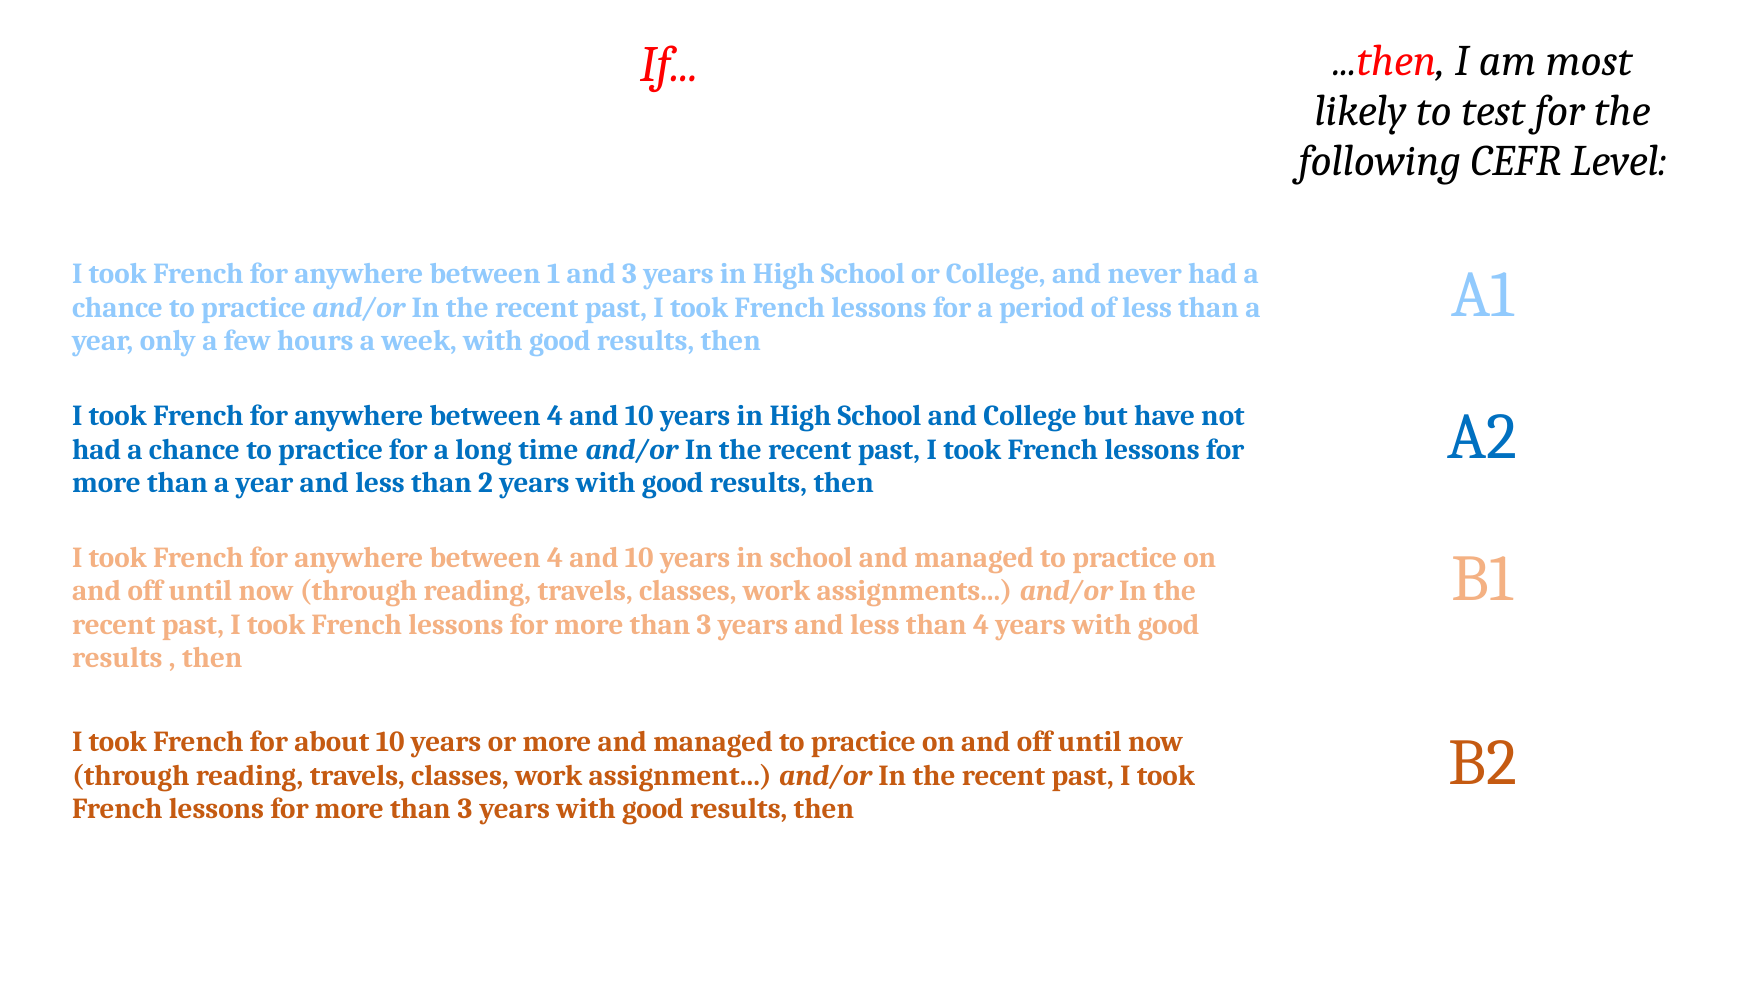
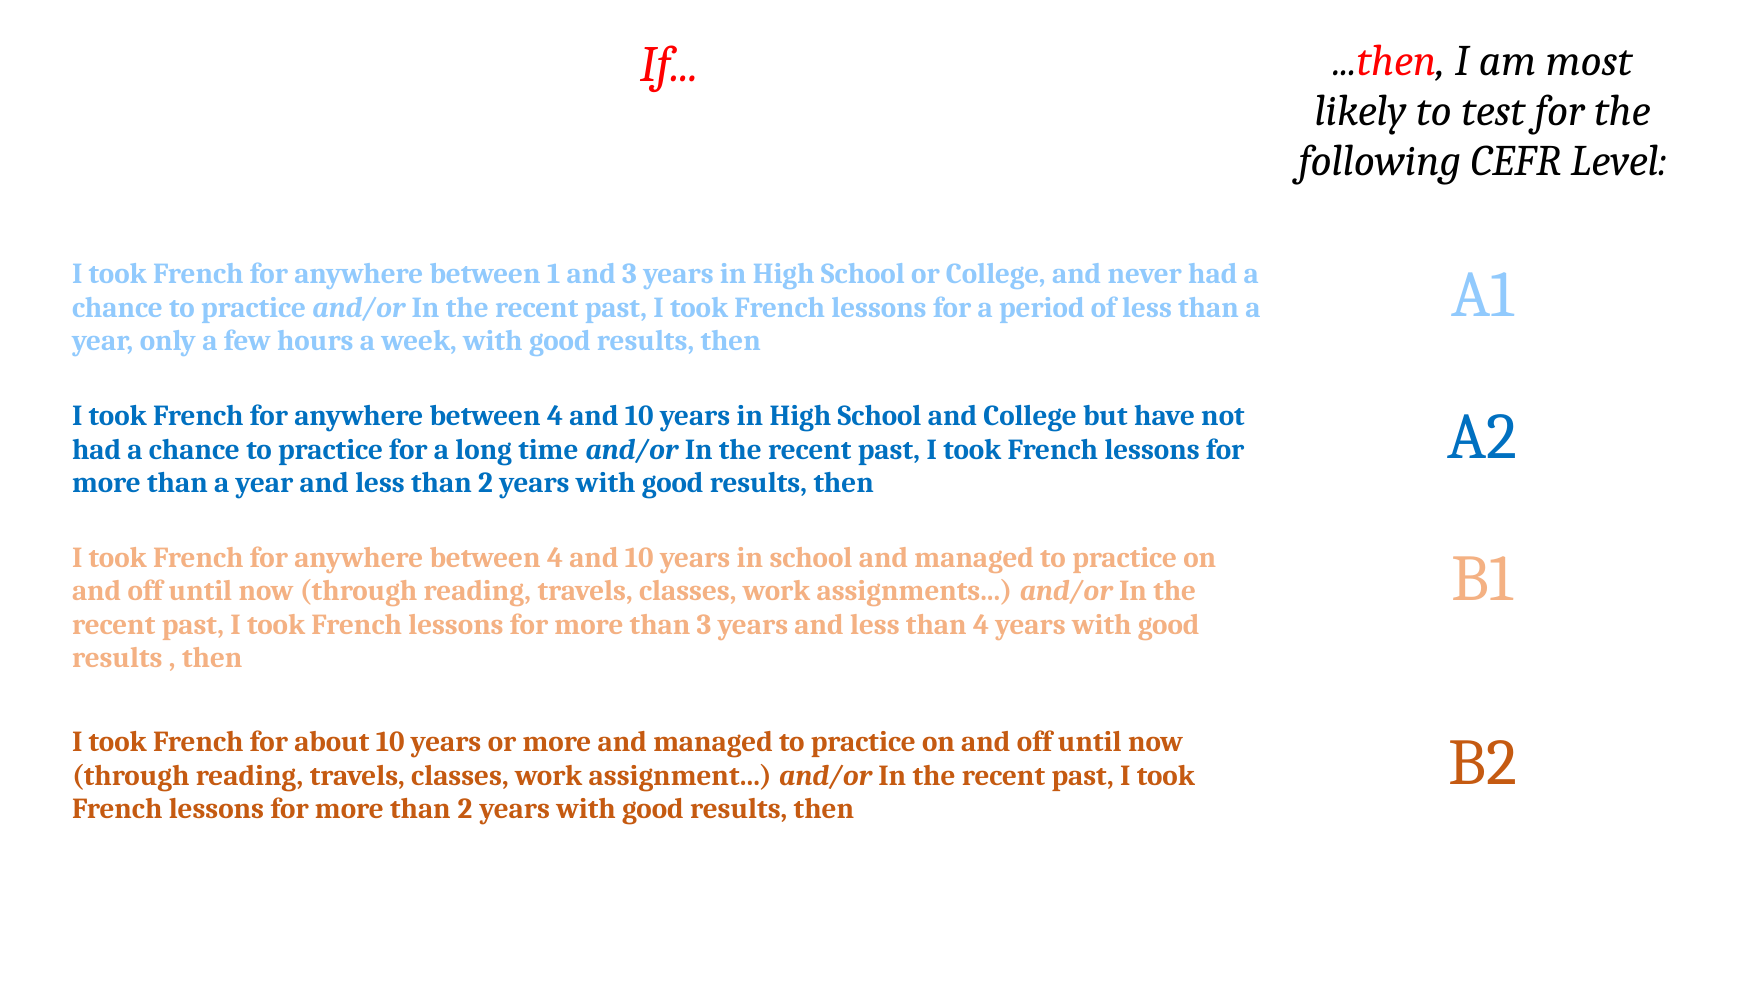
3: 3 -> 2 (465, 809)
